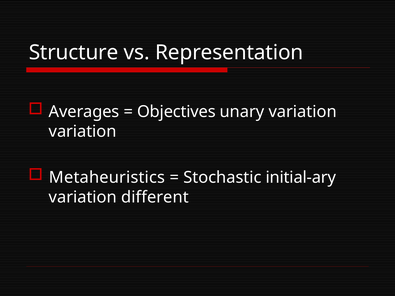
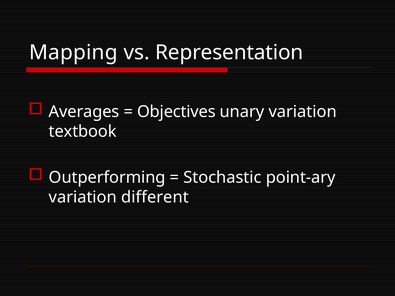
Structure: Structure -> Mapping (73, 53)
variation: variation -> textbook (83, 131)
Metaheuristics: Metaheuristics -> Outperforming (107, 178)
initial-ary: initial-ary -> point-ary (301, 178)
